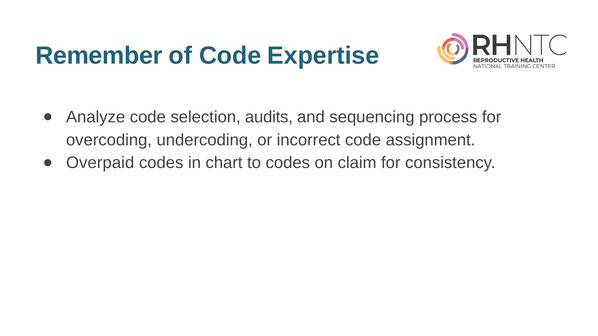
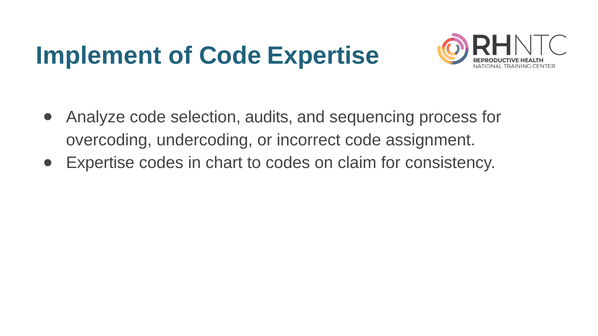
Remember: Remember -> Implement (99, 56)
Overpaid: Overpaid -> Expertise (100, 163)
